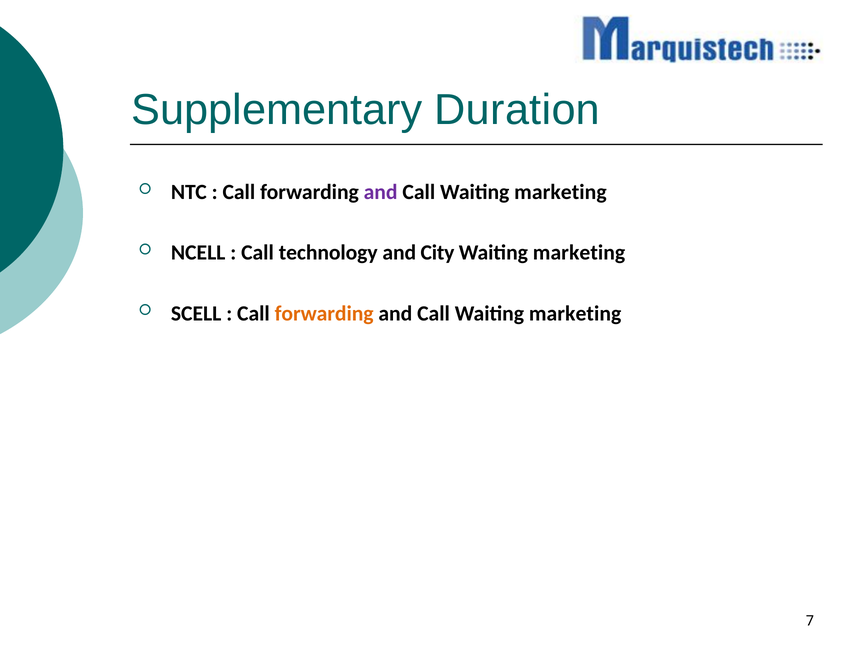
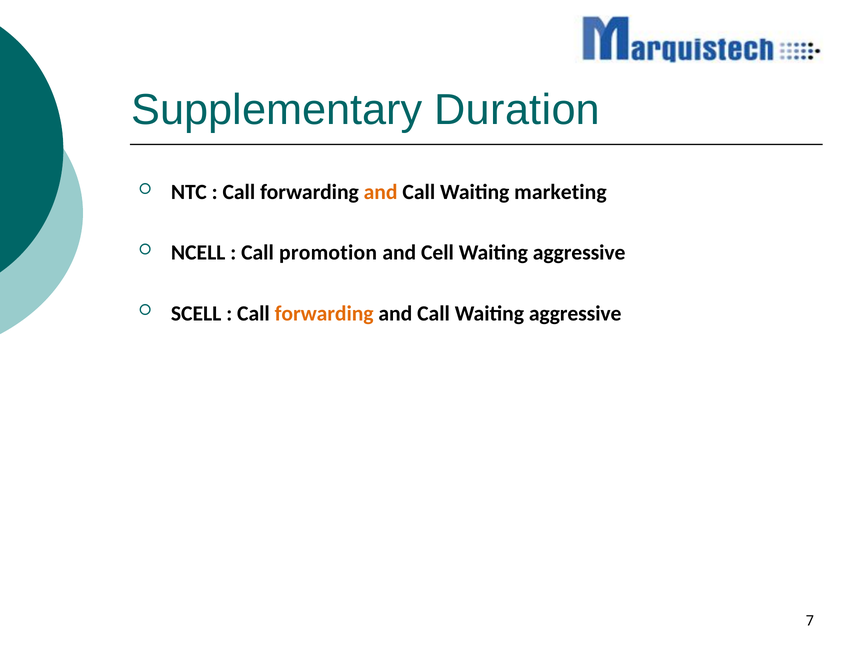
and colour: purple -> orange (381, 192)
technology: technology -> promotion (328, 253)
City: City -> Cell (437, 253)
marketing: marketing -> aggressive (579, 253)
marketing: marketing -> aggressive (575, 313)
